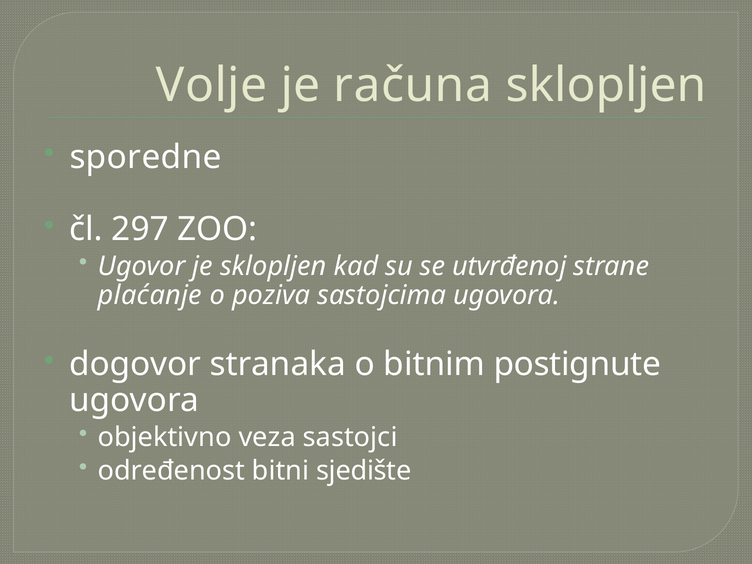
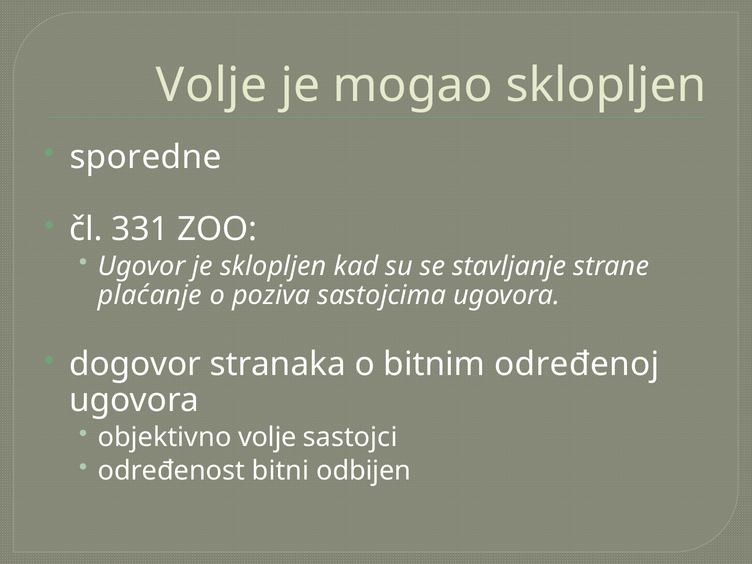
računa: računa -> mogao (413, 86)
297: 297 -> 331 (140, 229)
utvrđenoj: utvrđenoj -> stavljanje (509, 266)
postignute: postignute -> određenoj (577, 364)
objektivno veza: veza -> volje (267, 437)
sjedište: sjedište -> odbijen (364, 471)
